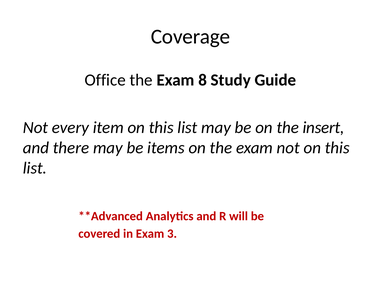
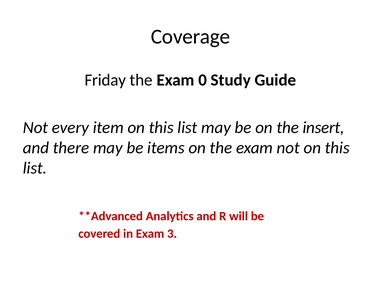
Office: Office -> Friday (105, 80)
8: 8 -> 0 (203, 80)
